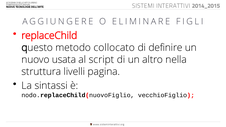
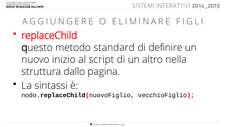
collocato: collocato -> standard (114, 48)
usata: usata -> inizio (64, 60)
livelli: livelli -> dallo (74, 72)
